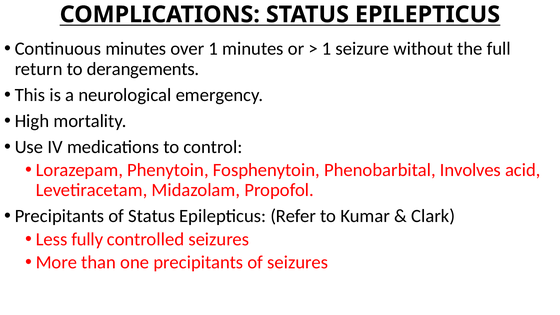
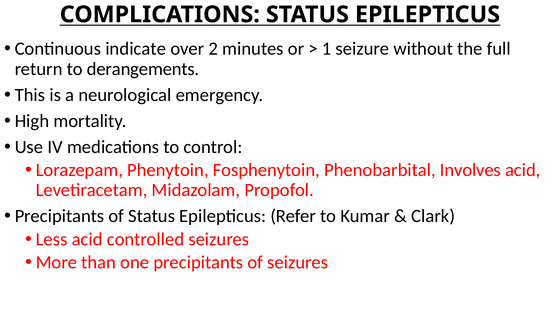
Continuous minutes: minutes -> indicate (136, 49)
over 1: 1 -> 2 (213, 49)
Less fully: fully -> acid (87, 239)
